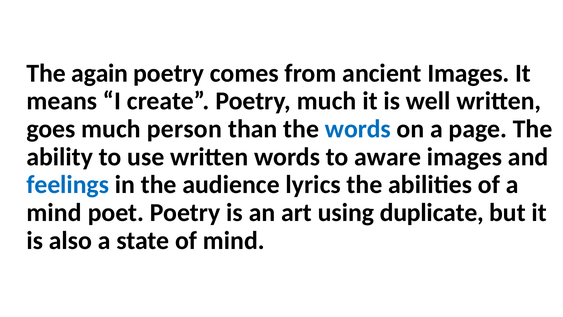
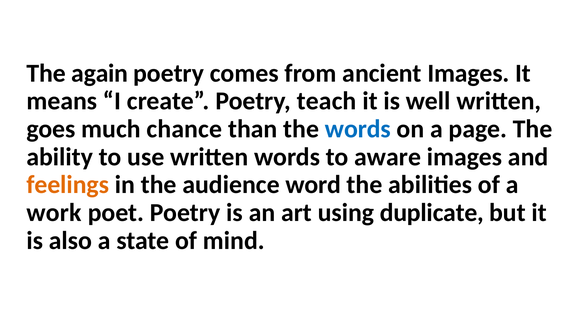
Poetry much: much -> teach (327, 101)
person: person -> chance (184, 129)
feelings colour: blue -> orange (68, 185)
lyrics: lyrics -> word (313, 185)
mind: mind -> work (54, 212)
